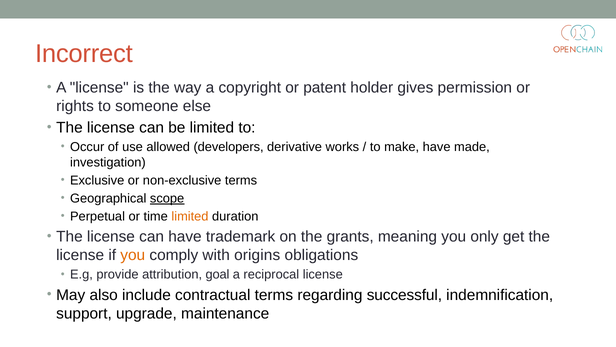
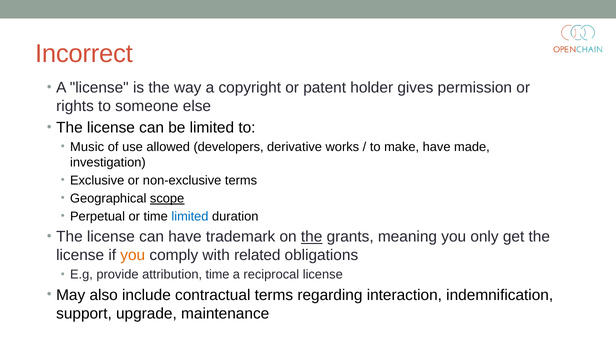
Occur: Occur -> Music (87, 147)
limited colour: orange -> blue (190, 216)
the underline: none -> present (312, 236)
origins: origins -> related (257, 255)
attribution goal: goal -> time (218, 274)
successful: successful -> interaction (404, 294)
